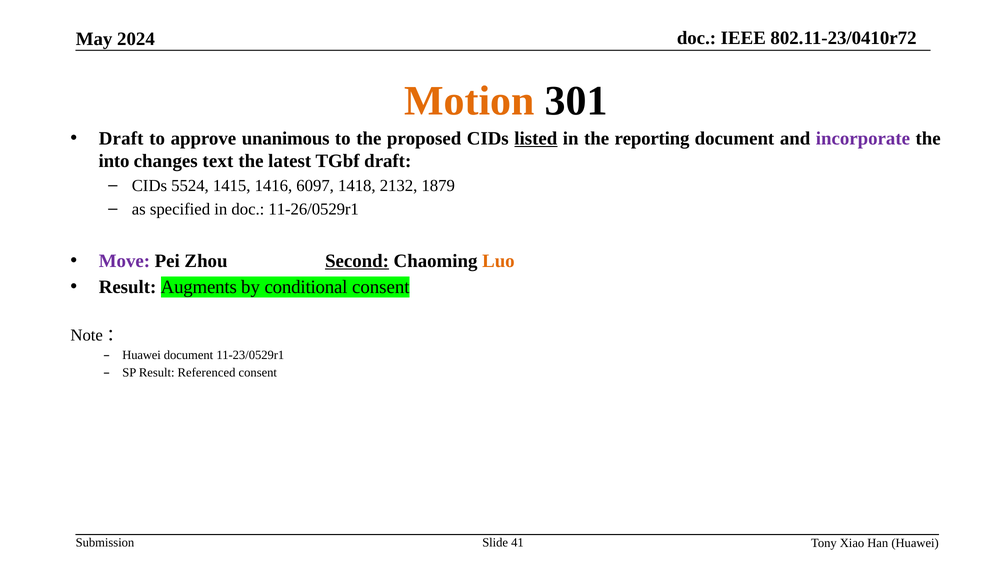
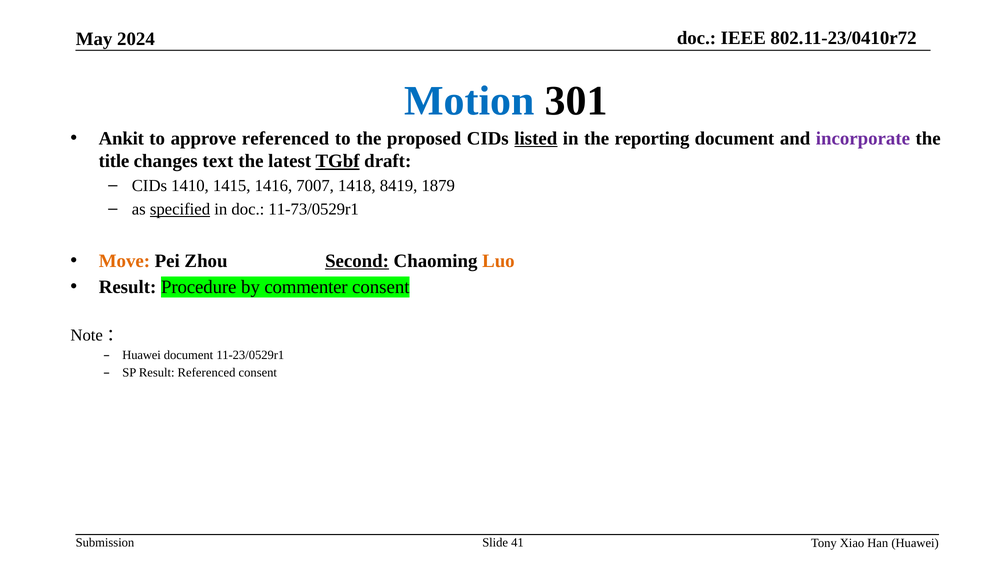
Motion colour: orange -> blue (469, 101)
Draft: Draft -> Ankit (121, 138)
approve unanimous: unanimous -> referenced (285, 138)
into: into -> title (114, 161)
TGbf underline: none -> present (338, 161)
5524: 5524 -> 1410 (190, 186)
6097: 6097 -> 7007 (315, 186)
2132: 2132 -> 8419 (399, 186)
specified underline: none -> present (180, 209)
11-26/0529r1: 11-26/0529r1 -> 11-73/0529r1 (314, 209)
Move colour: purple -> orange (124, 261)
Augments: Augments -> Procedure (199, 287)
conditional: conditional -> commenter (306, 287)
